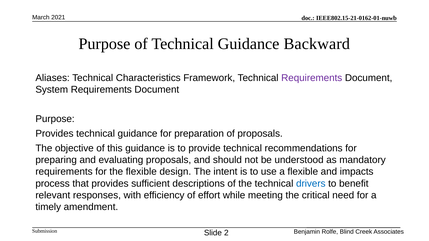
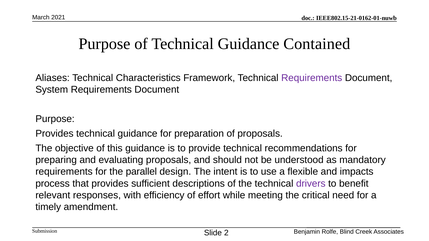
Backward: Backward -> Contained (317, 44)
the flexible: flexible -> parallel (141, 172)
drivers colour: blue -> purple (311, 184)
